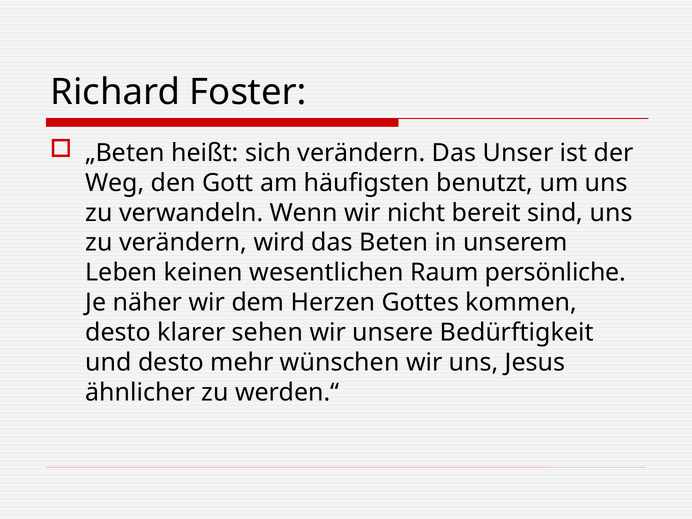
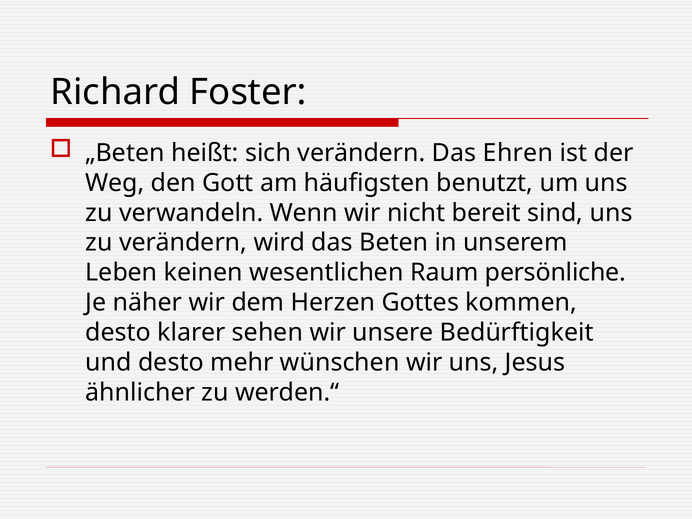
Unser: Unser -> Ehren (518, 153)
